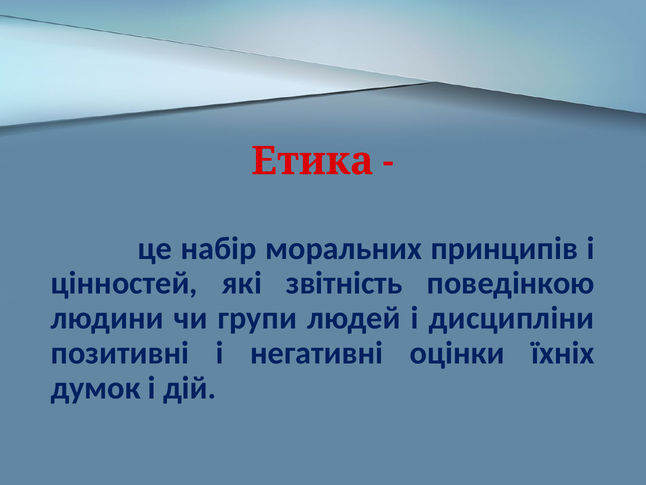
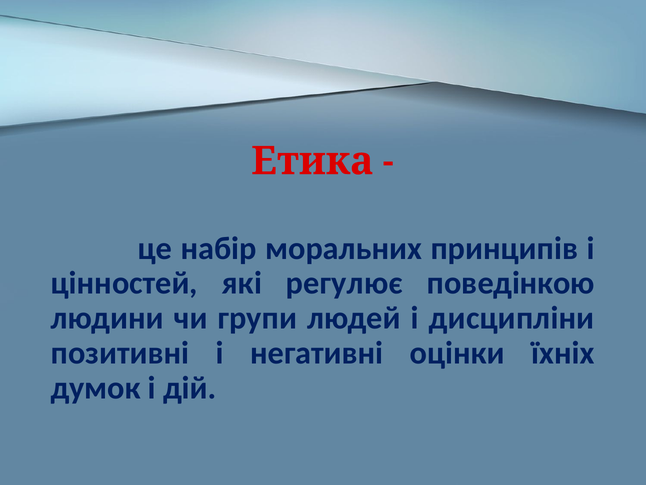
звітність: звітність -> регулює (344, 283)
